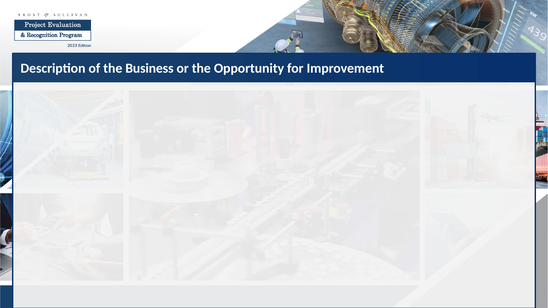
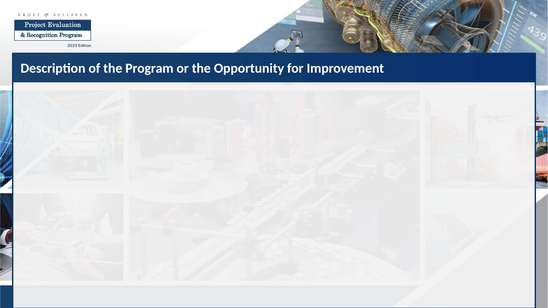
Business: Business -> Program (149, 68)
